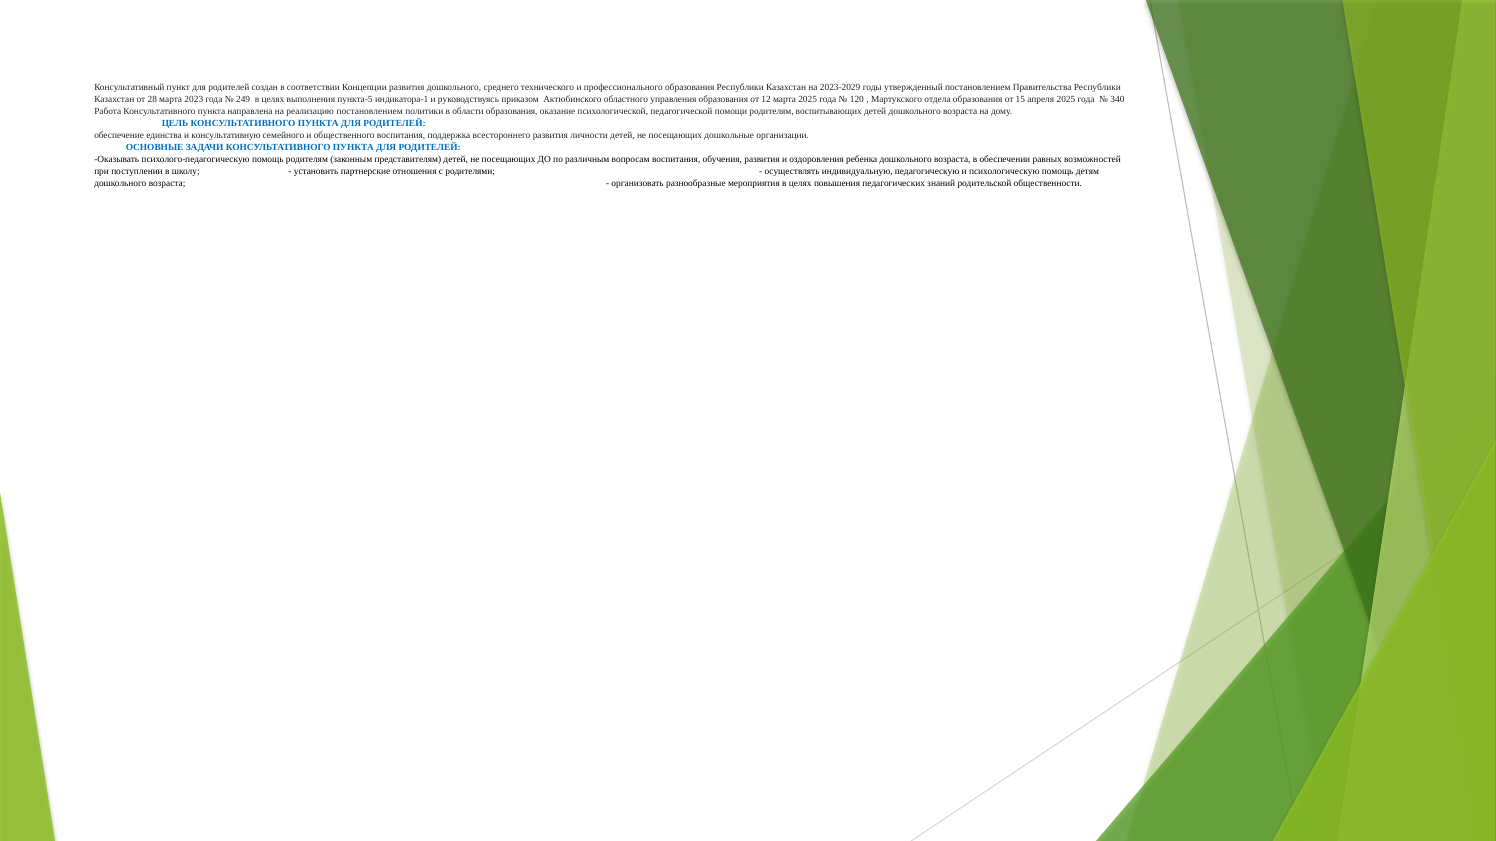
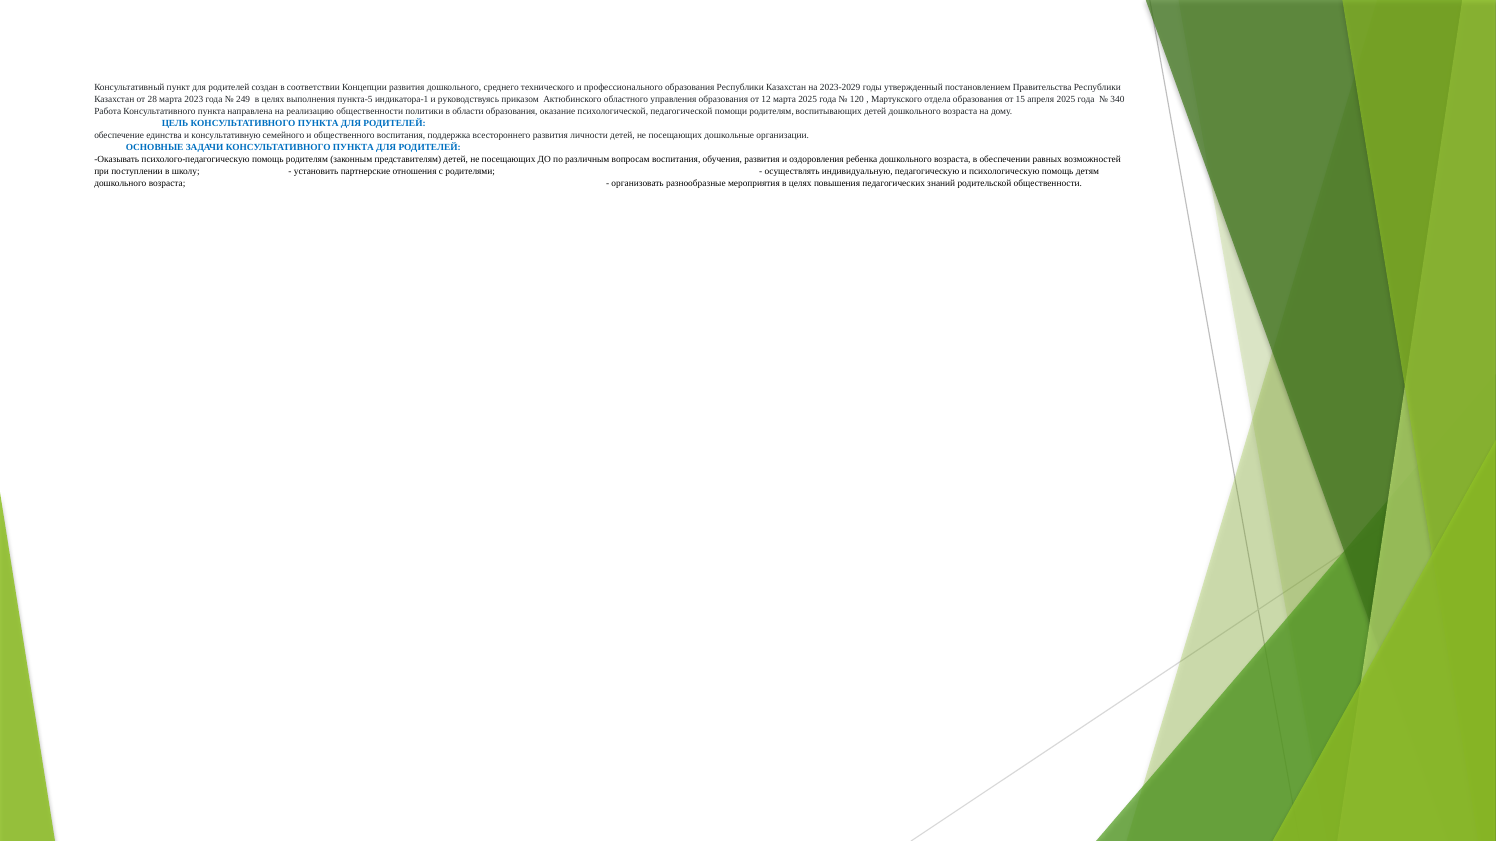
реализацию постановлением: постановлением -> общественности (370, 111)
